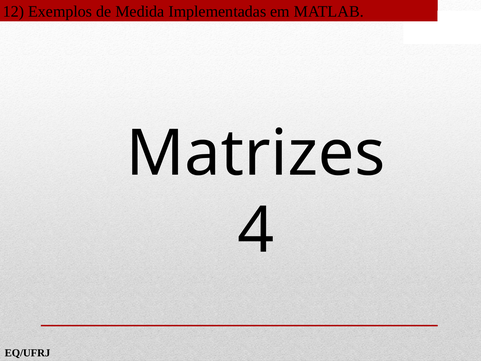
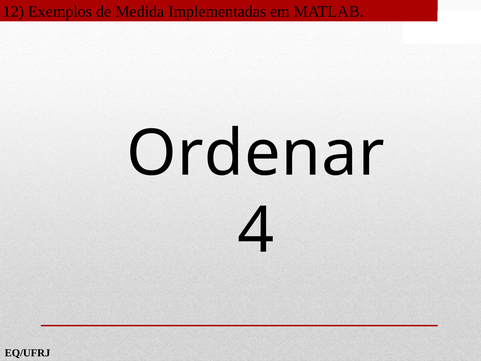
Matrizes: Matrizes -> Ordenar (255, 154)
